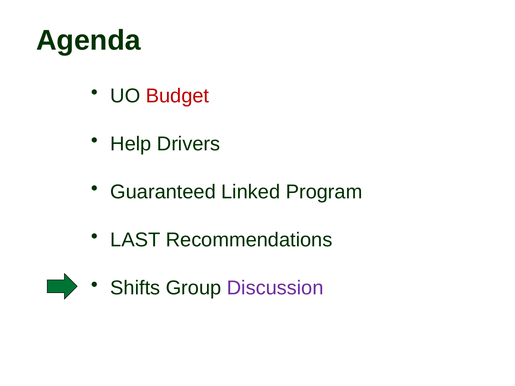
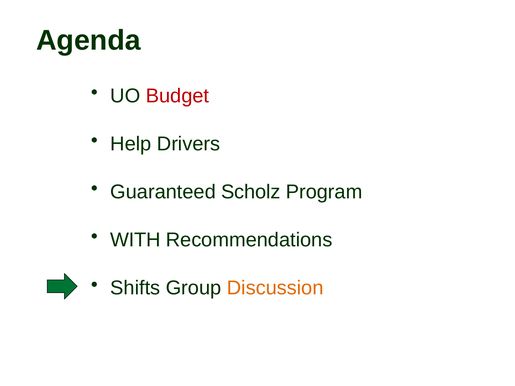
Linked: Linked -> Scholz (251, 192)
LAST: LAST -> WITH (135, 240)
Discussion colour: purple -> orange (275, 288)
